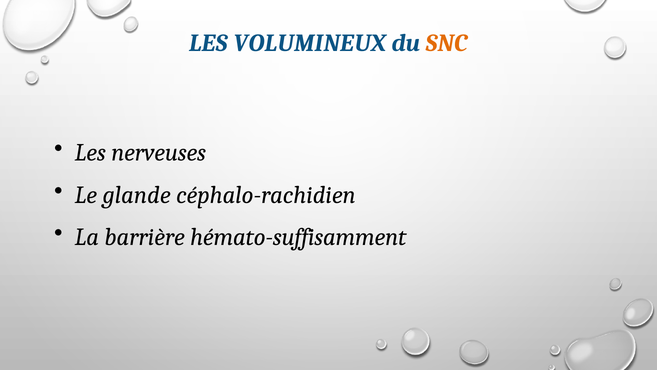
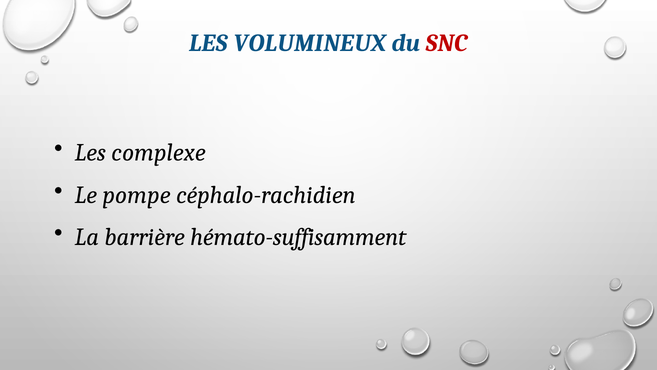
SNC colour: orange -> red (447, 43)
nerveuses: nerveuses -> complexe (159, 152)
glande: glande -> pompe (137, 195)
